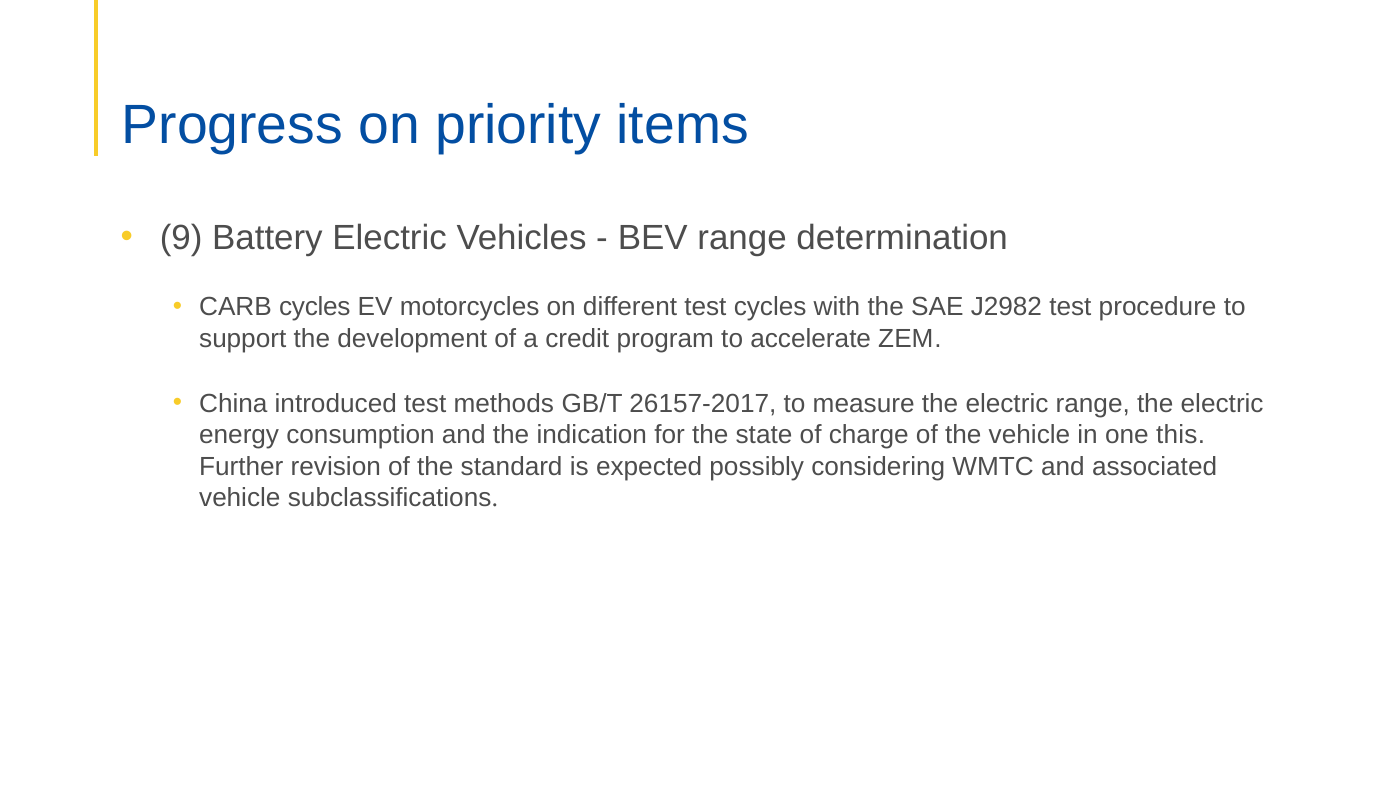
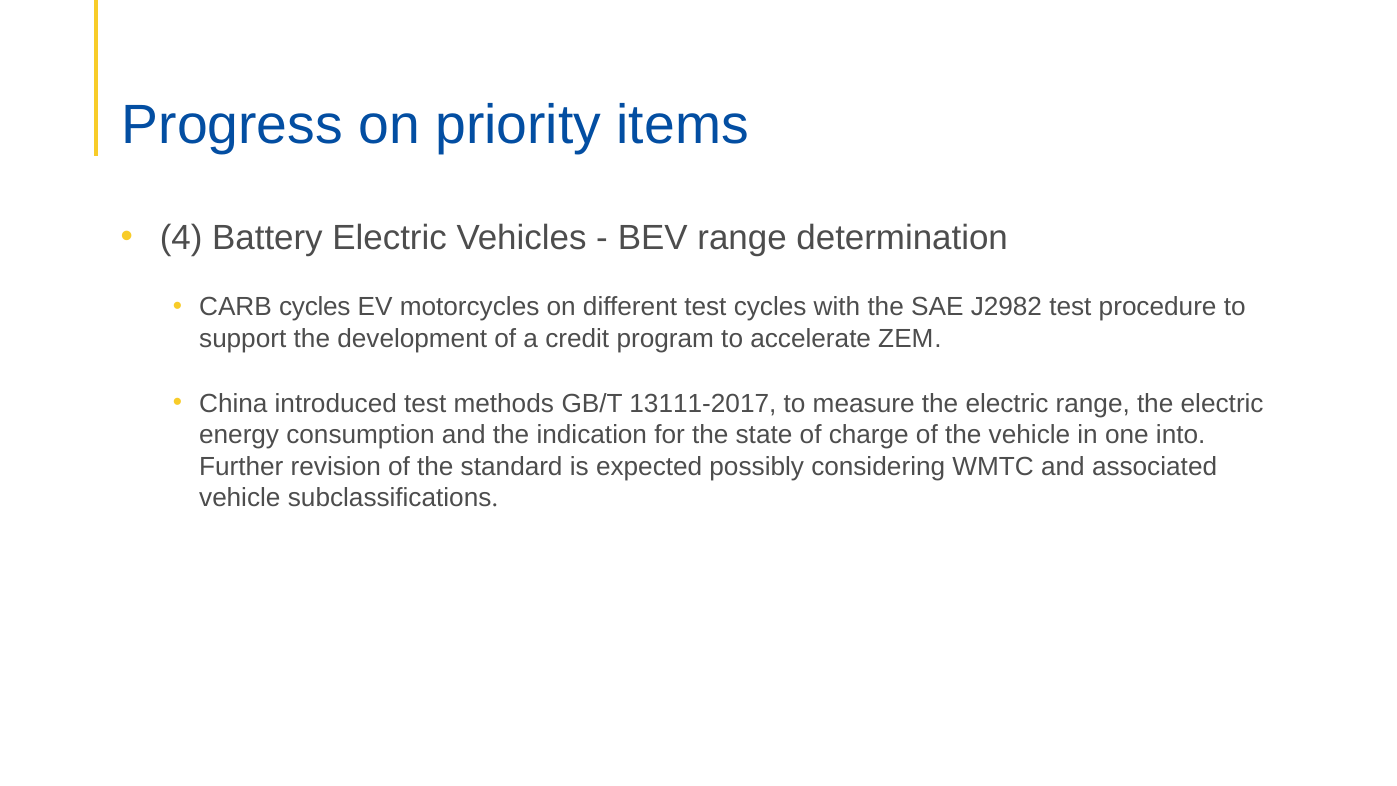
9: 9 -> 4 (181, 238)
26157-2017: 26157-2017 -> 13111-2017 (703, 404)
this: this -> into (1181, 435)
